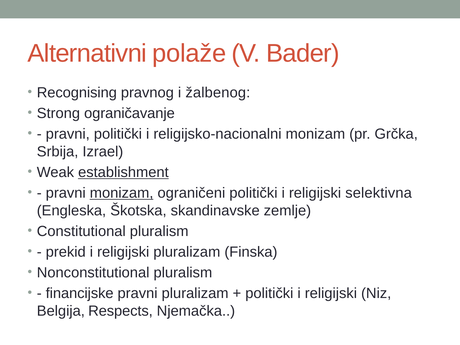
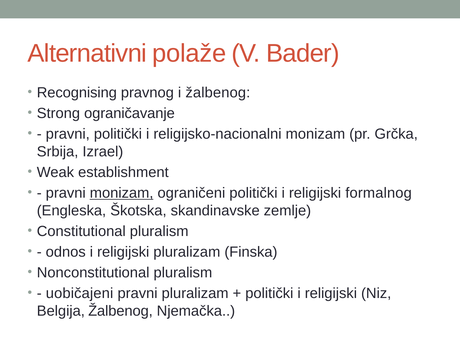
establishment underline: present -> none (123, 172)
selektivna: selektivna -> formalnog (379, 193)
prekid: prekid -> odnos (66, 252)
financijske: financijske -> uobičajeni (80, 293)
Belgija Respects: Respects -> Žalbenog (120, 311)
